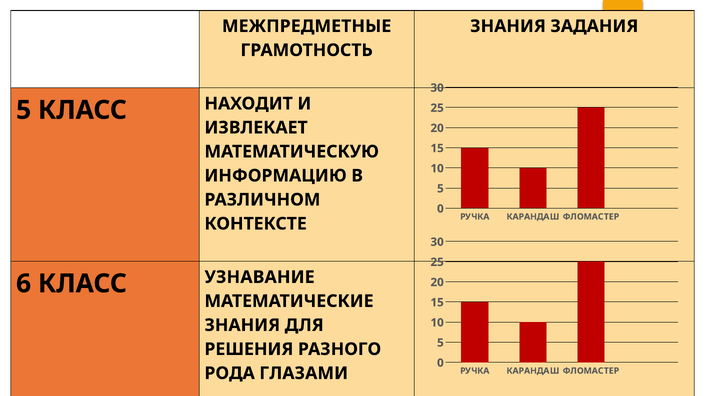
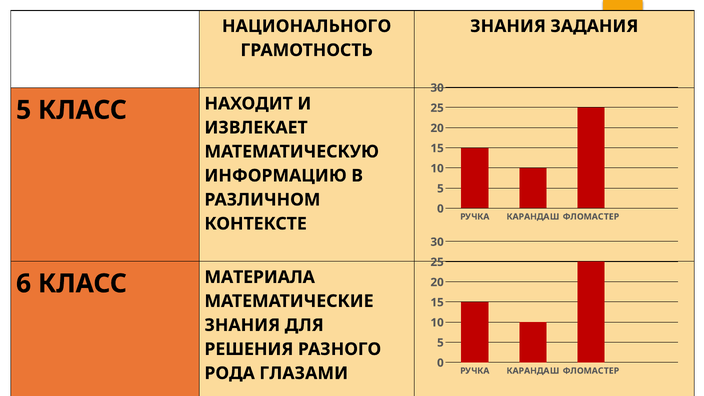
МЕЖПРЕДМЕТНЫЕ: МЕЖПРЕДМЕТНЫЕ -> НАЦИОНАЛЬНОГО (307, 26)
УЗНАВАНИЕ: УЗНАВАНИЕ -> МАТЕРИАЛА (260, 277)
